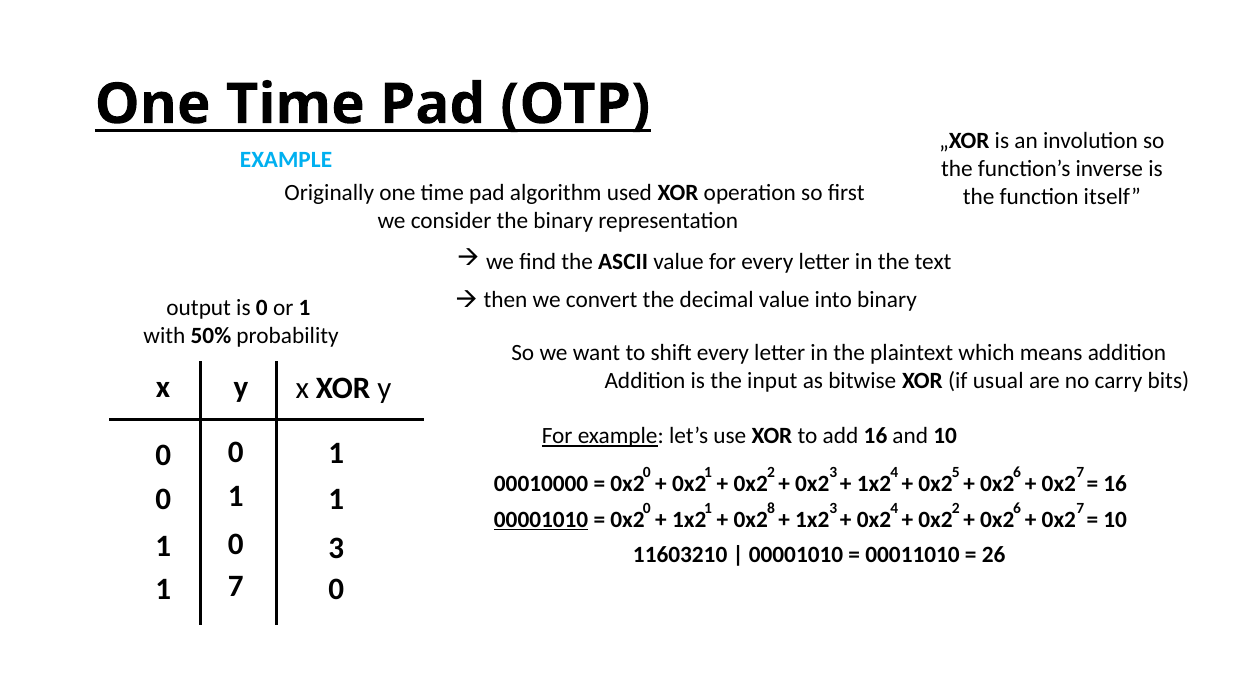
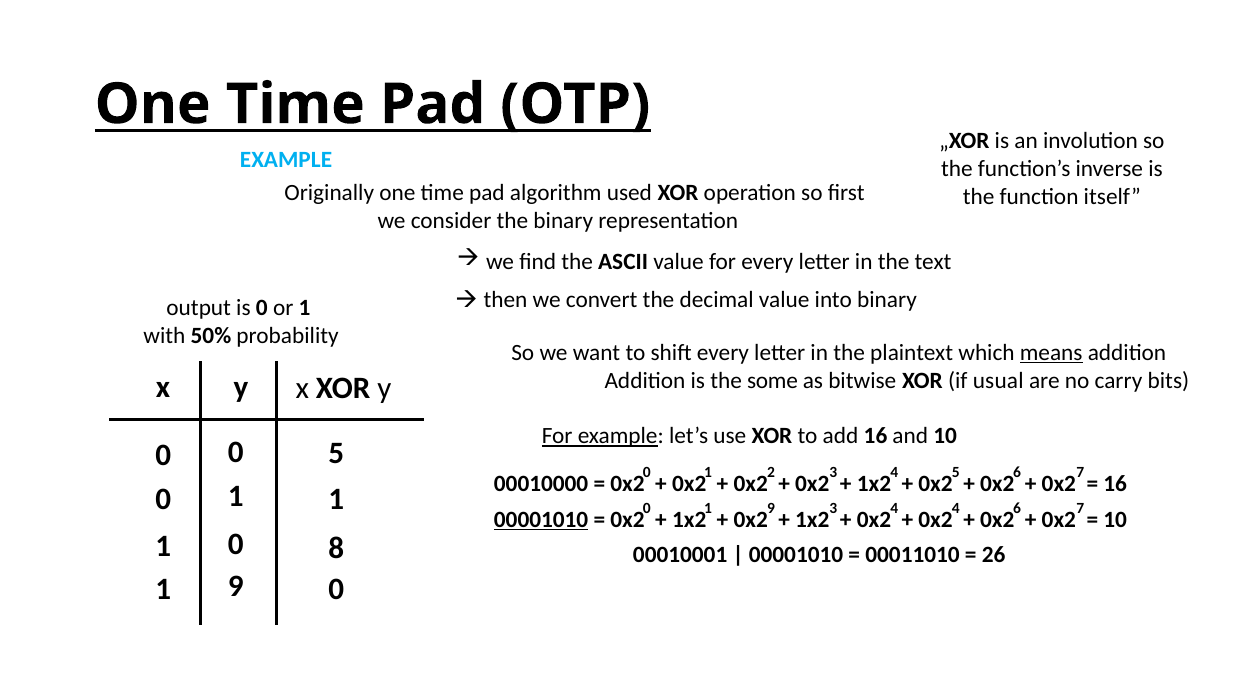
means underline: none -> present (1051, 353)
input: input -> some (772, 381)
0 0 1: 1 -> 5 (336, 453)
0 1 8: 8 -> 9 (771, 508)
4 2: 2 -> 4 (956, 508)
0 3: 3 -> 8 (336, 548)
11603210: 11603210 -> 00010001 (680, 555)
7: 7 -> 9 (236, 586)
